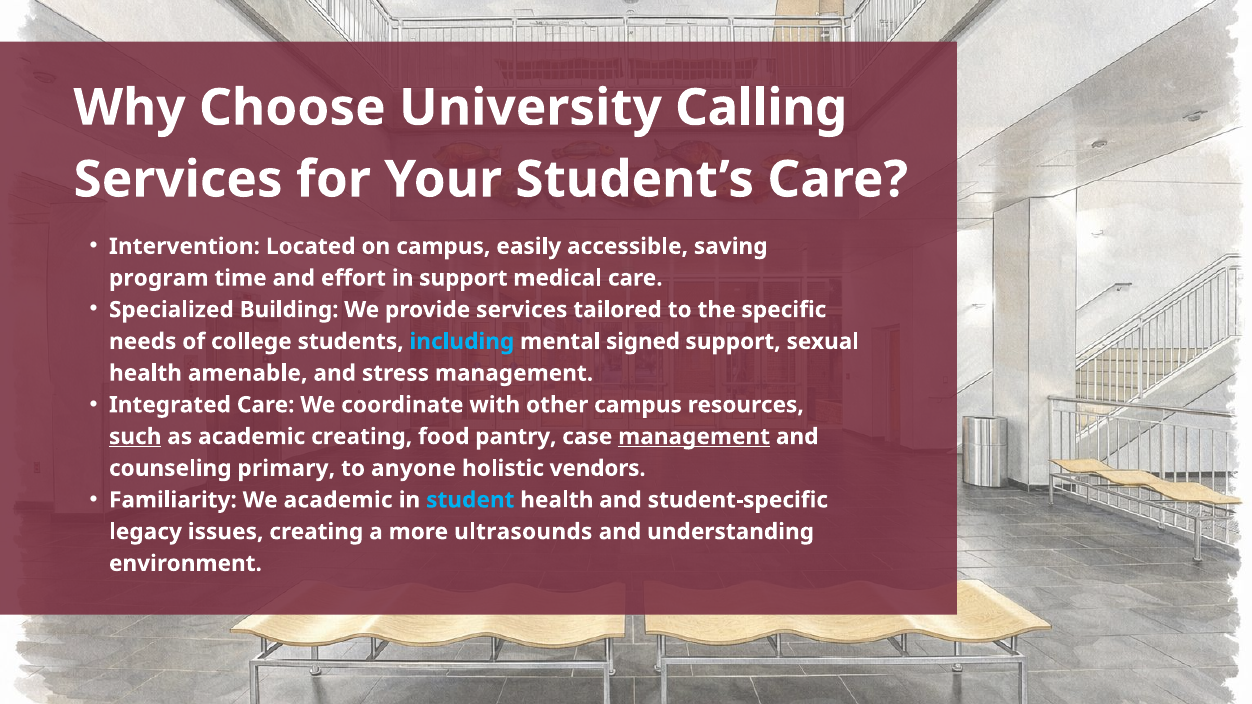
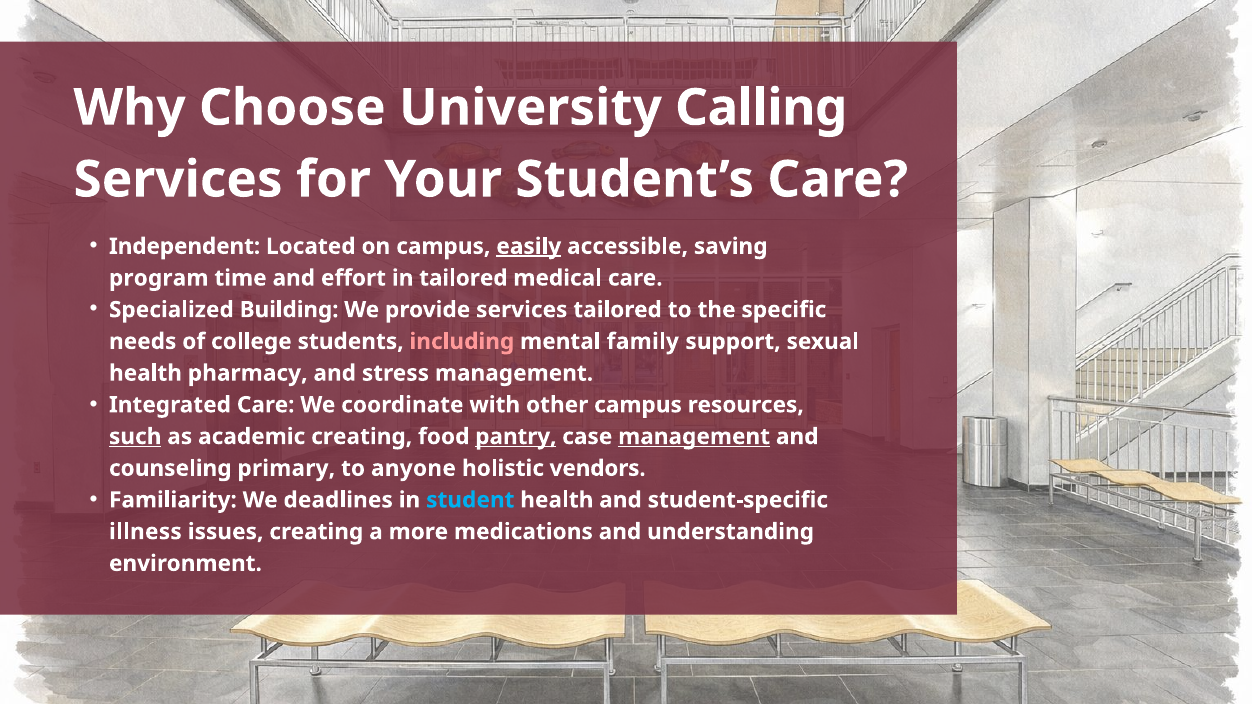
Intervention: Intervention -> Independent (185, 246)
easily underline: none -> present (529, 246)
in support: support -> tailored (463, 278)
including colour: light blue -> pink (462, 342)
signed: signed -> family (643, 342)
amenable: amenable -> pharmacy (248, 373)
pantry underline: none -> present (516, 437)
We academic: academic -> deadlines (338, 500)
legacy: legacy -> illness (145, 532)
ultrasounds: ultrasounds -> medications (523, 532)
